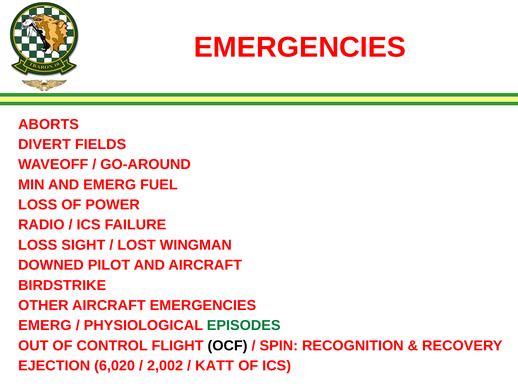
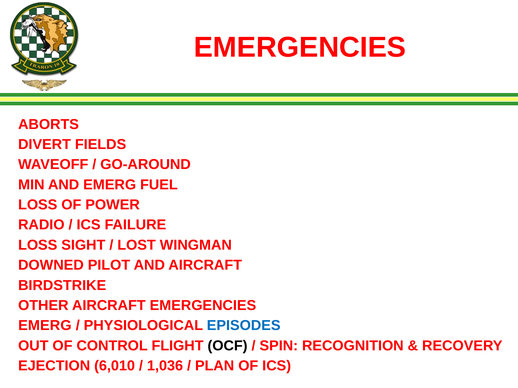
EPISODES colour: green -> blue (244, 326)
6,020: 6,020 -> 6,010 (115, 366)
2,002: 2,002 -> 1,036 (165, 366)
KATT: KATT -> PLAN (215, 366)
